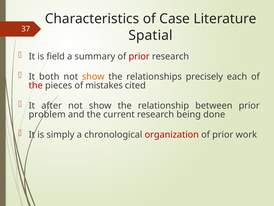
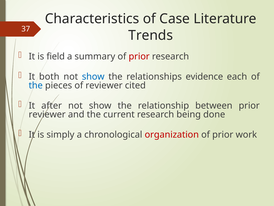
Spatial: Spatial -> Trends (151, 35)
show colour: orange -> blue (93, 76)
precisely: precisely -> evidence (204, 76)
the colour: red -> blue (36, 85)
of mistakes: mistakes -> reviewer (104, 85)
problem: problem -> reviewer (47, 114)
